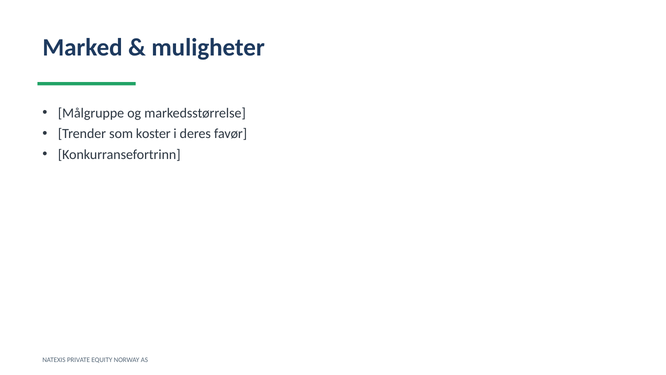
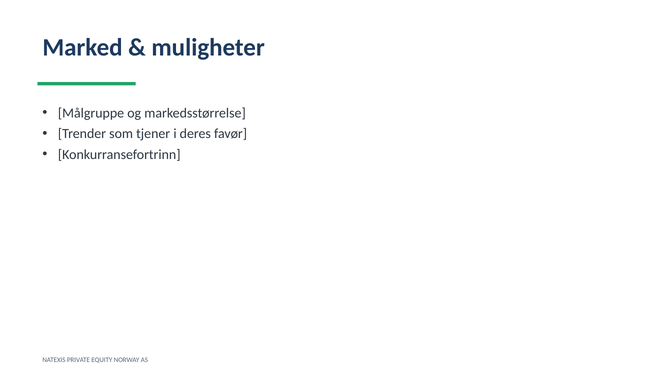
koster: koster -> tjener (153, 134)
